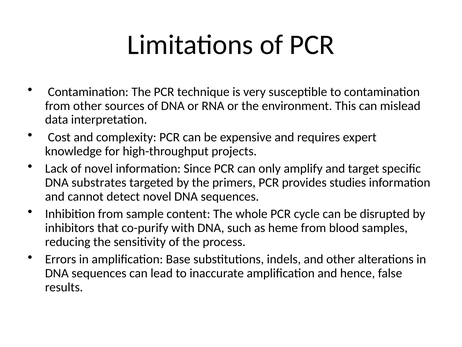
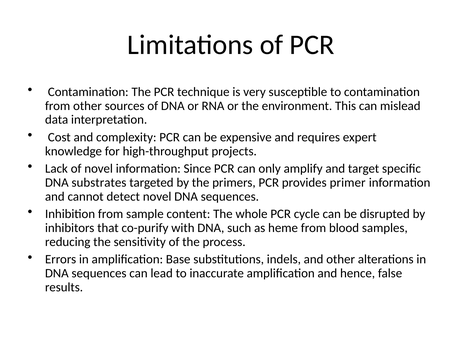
studies: studies -> primer (348, 182)
